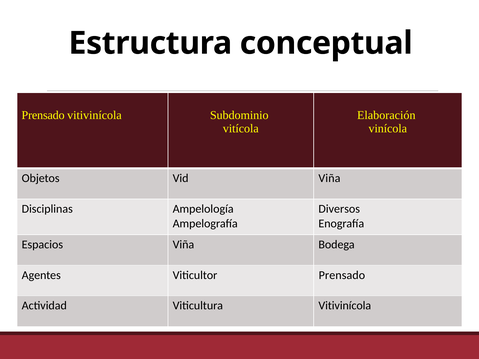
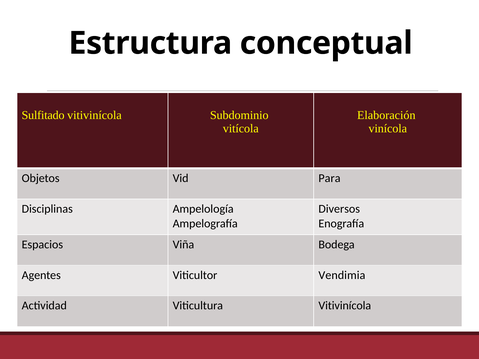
Prensado: Prensado -> Sulfitado (43, 115)
Vid Viña: Viña -> Para (329, 178)
Viticultor Prensado: Prensado -> Vendimia (342, 275)
